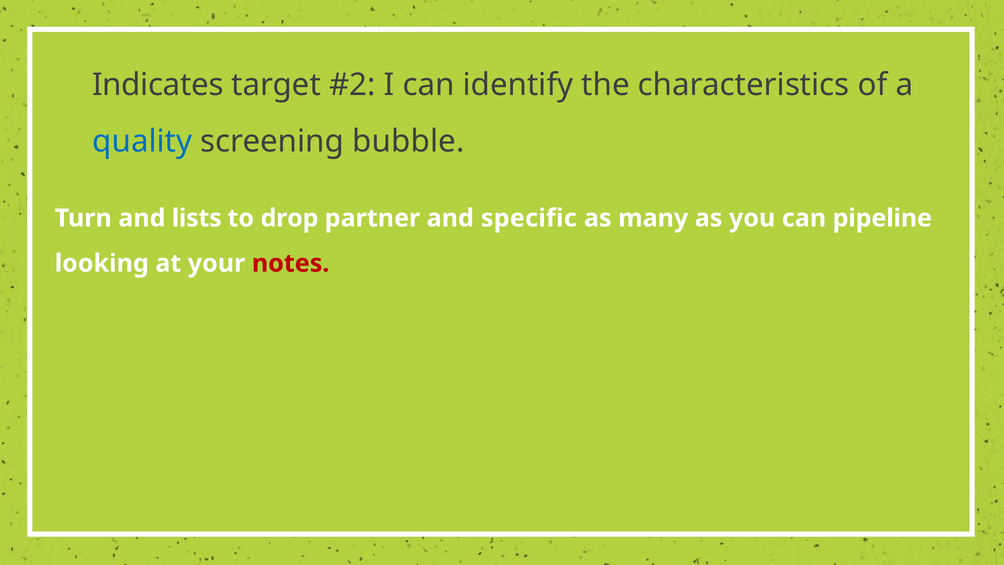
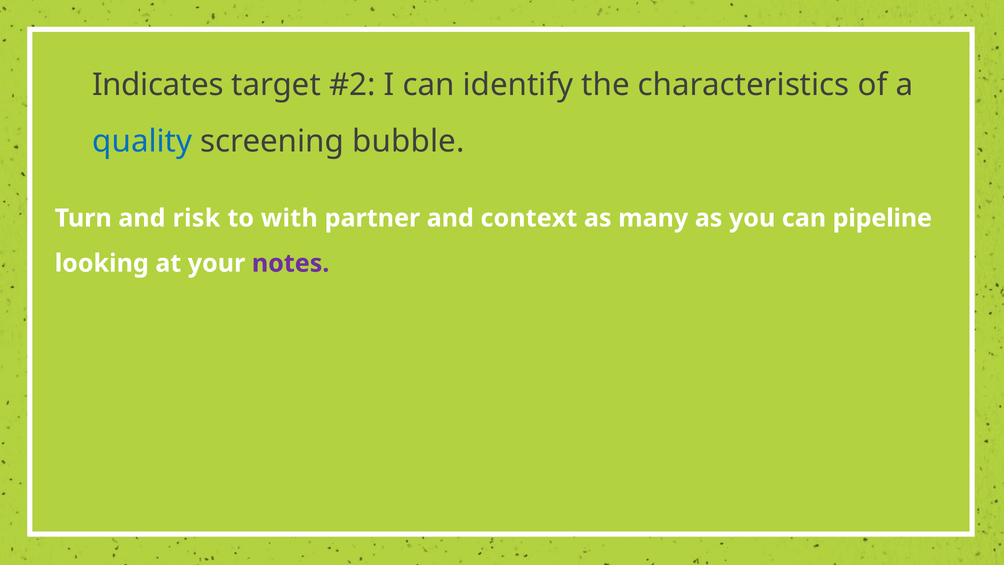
lists: lists -> risk (196, 218)
drop: drop -> with (289, 218)
specific: specific -> context (529, 218)
notes colour: red -> purple (291, 263)
